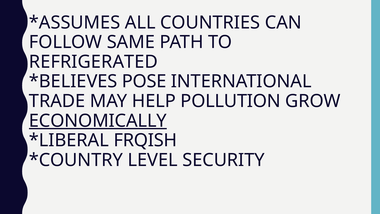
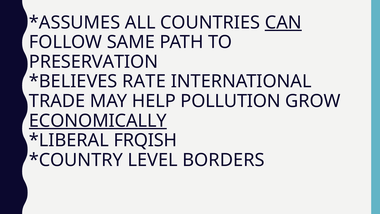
CAN underline: none -> present (283, 23)
REFRIGERATED: REFRIGERATED -> PRESERVATION (94, 62)
POSE: POSE -> RATE (144, 81)
SECURITY: SECURITY -> BORDERS (223, 160)
